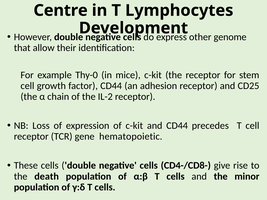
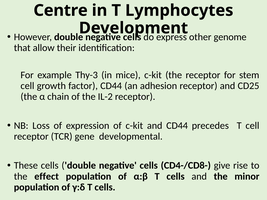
Thy-0: Thy-0 -> Thy-3 (87, 75)
hematopoietic: hematopoietic -> developmental (131, 137)
death: death -> effect (47, 177)
